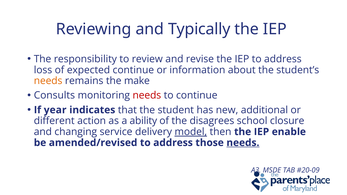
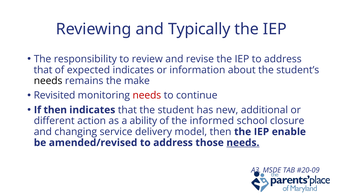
loss: loss -> that (43, 70)
expected continue: continue -> indicates (133, 70)
needs colour: orange -> black (48, 81)
Consults: Consults -> Revisited (54, 95)
If year: year -> then (55, 110)
disagrees: disagrees -> informed (212, 121)
model underline: present -> none (191, 132)
